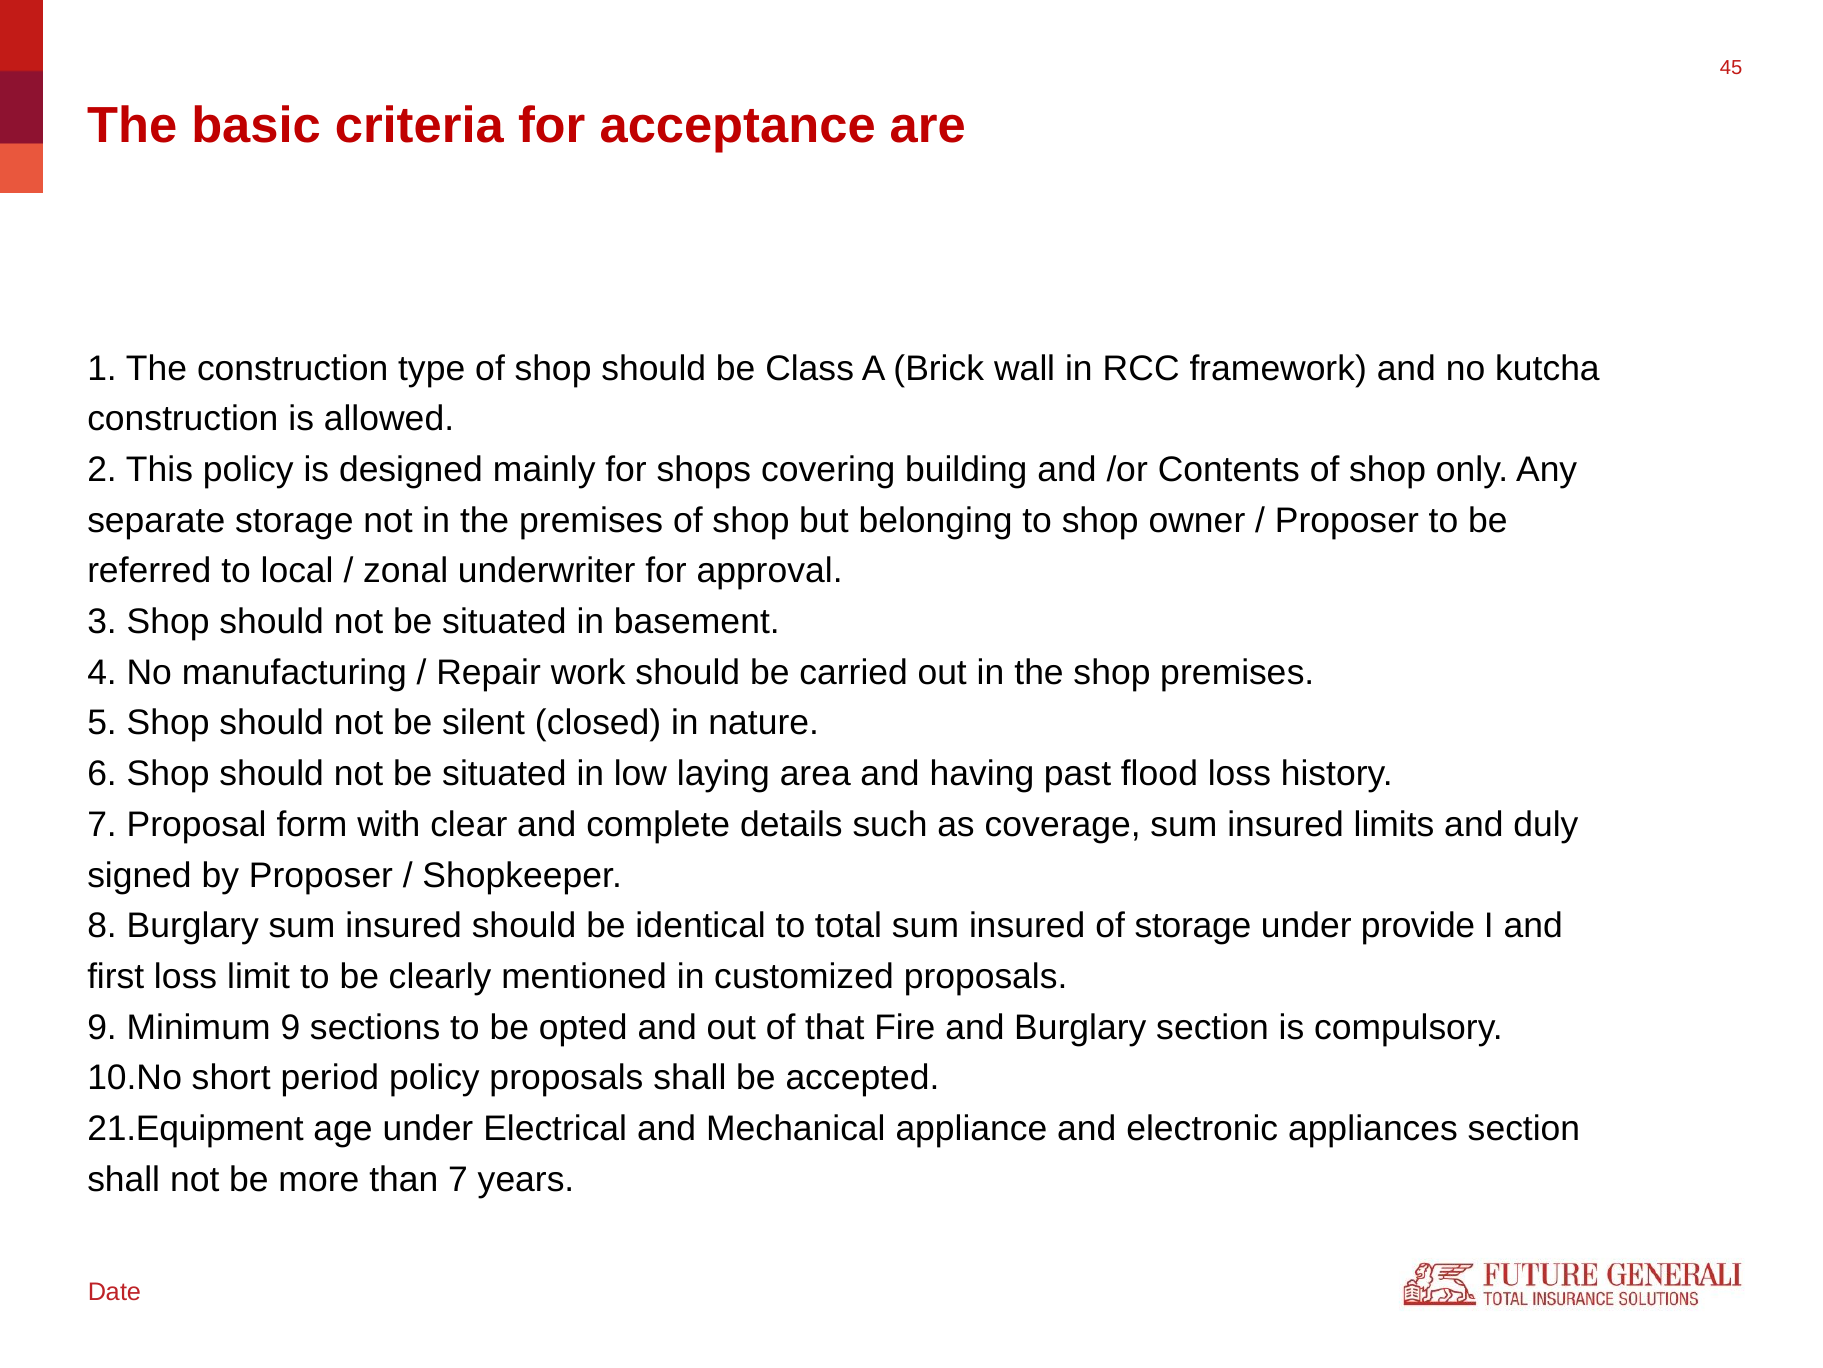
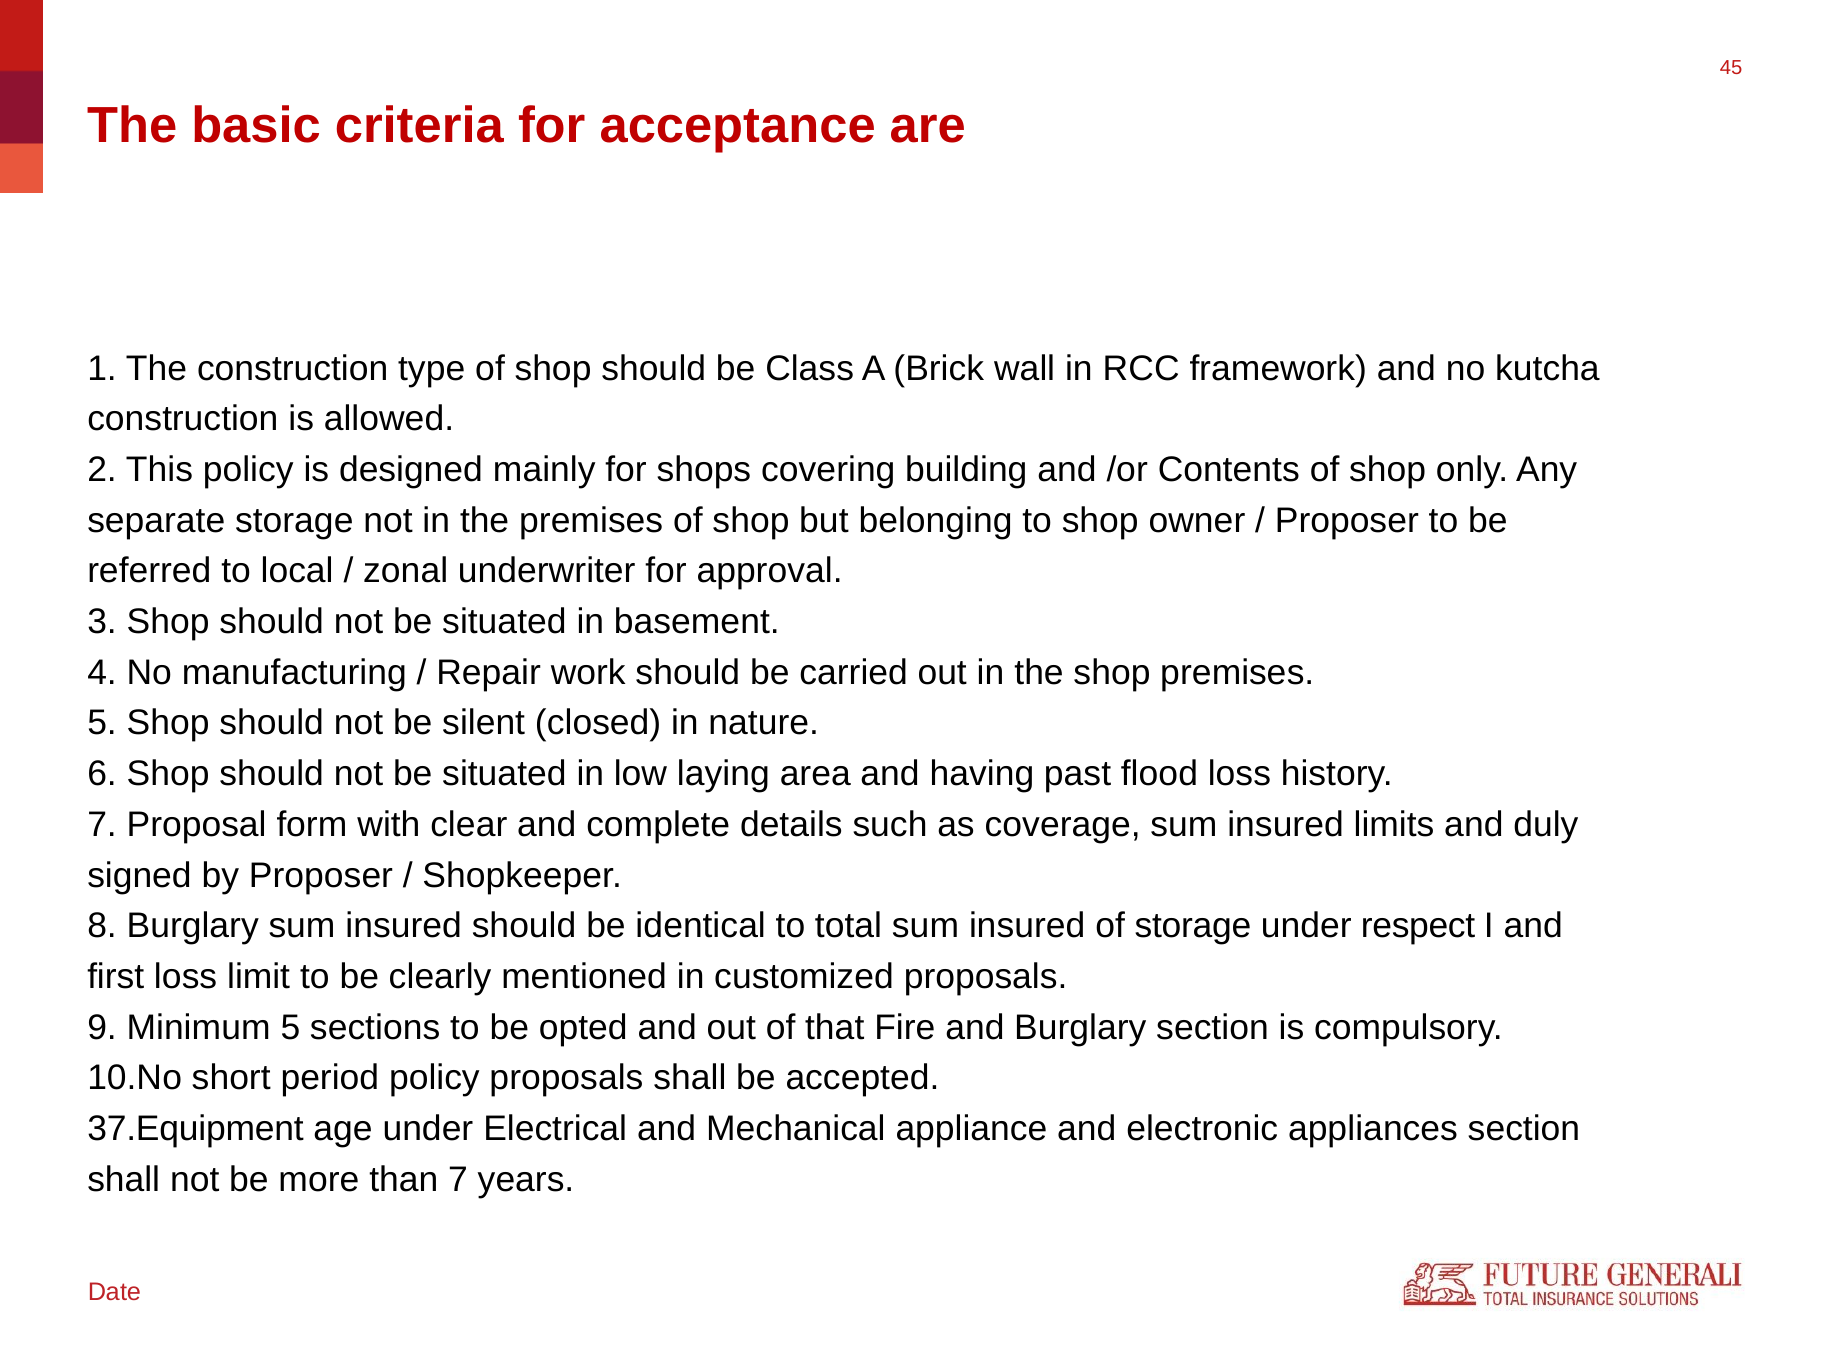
provide: provide -> respect (1418, 926)
Minimum 9: 9 -> 5 (290, 1027)
21.Equipment: 21.Equipment -> 37.Equipment (195, 1128)
